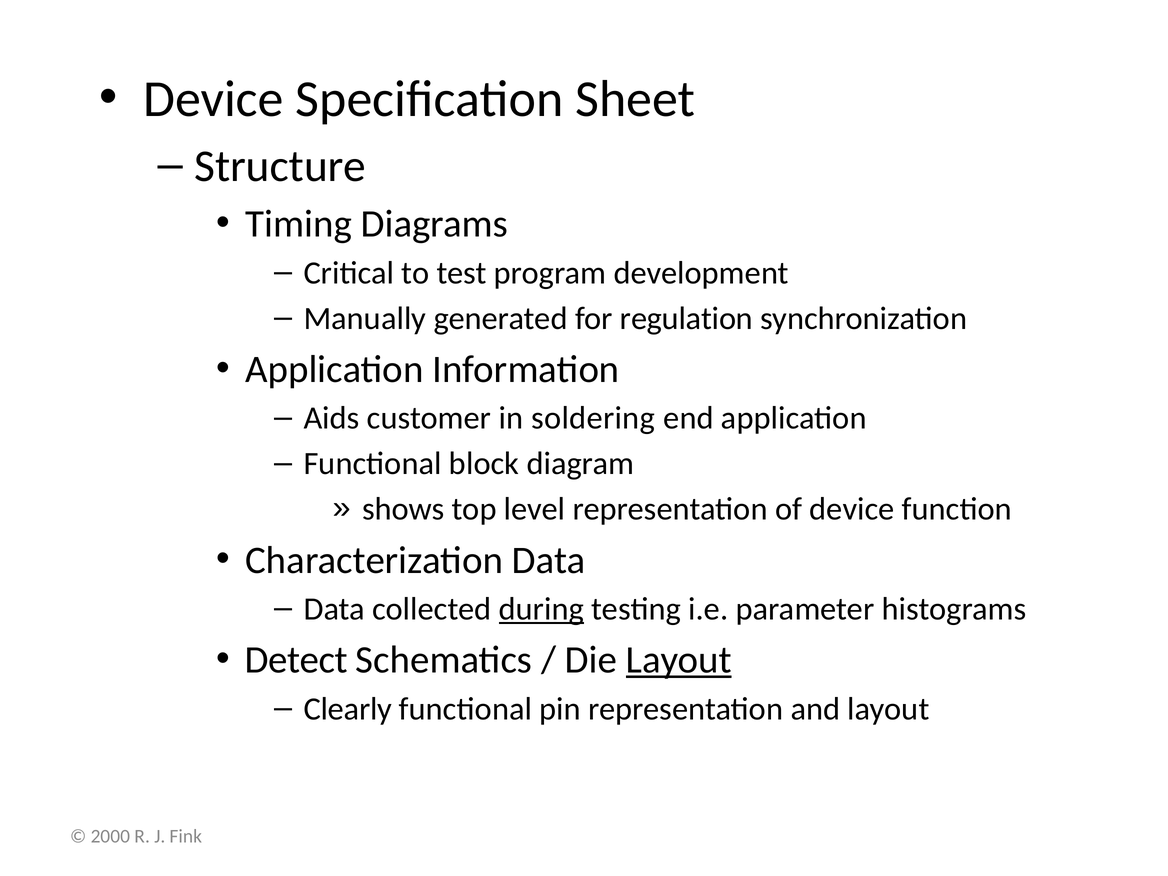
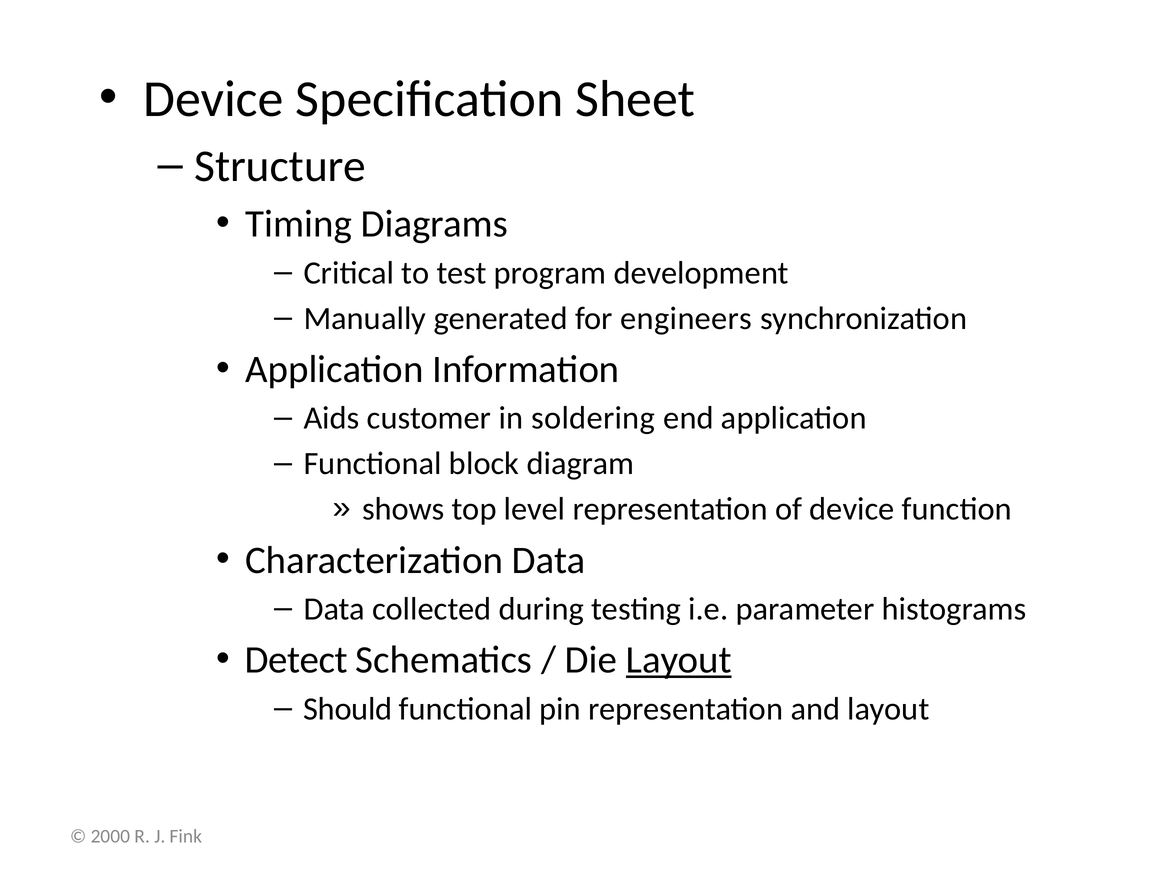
regulation: regulation -> engineers (686, 318)
during underline: present -> none (541, 609)
Clearly: Clearly -> Should (348, 709)
